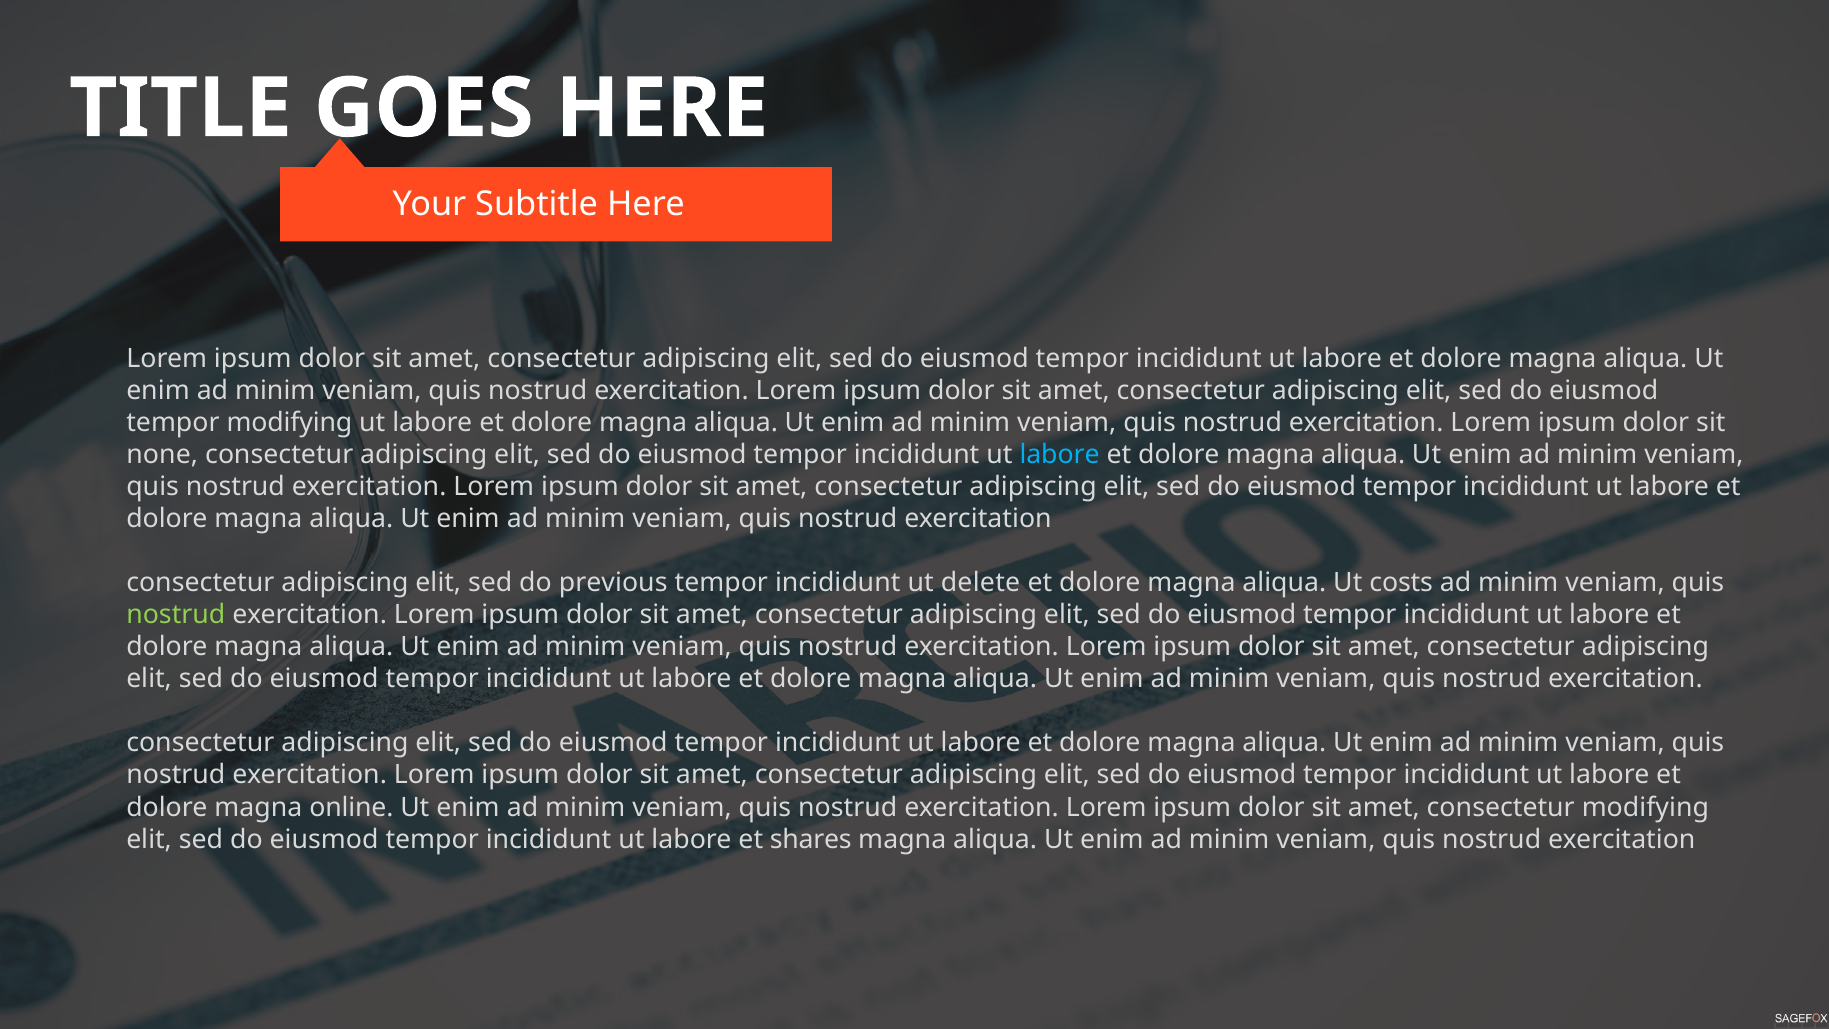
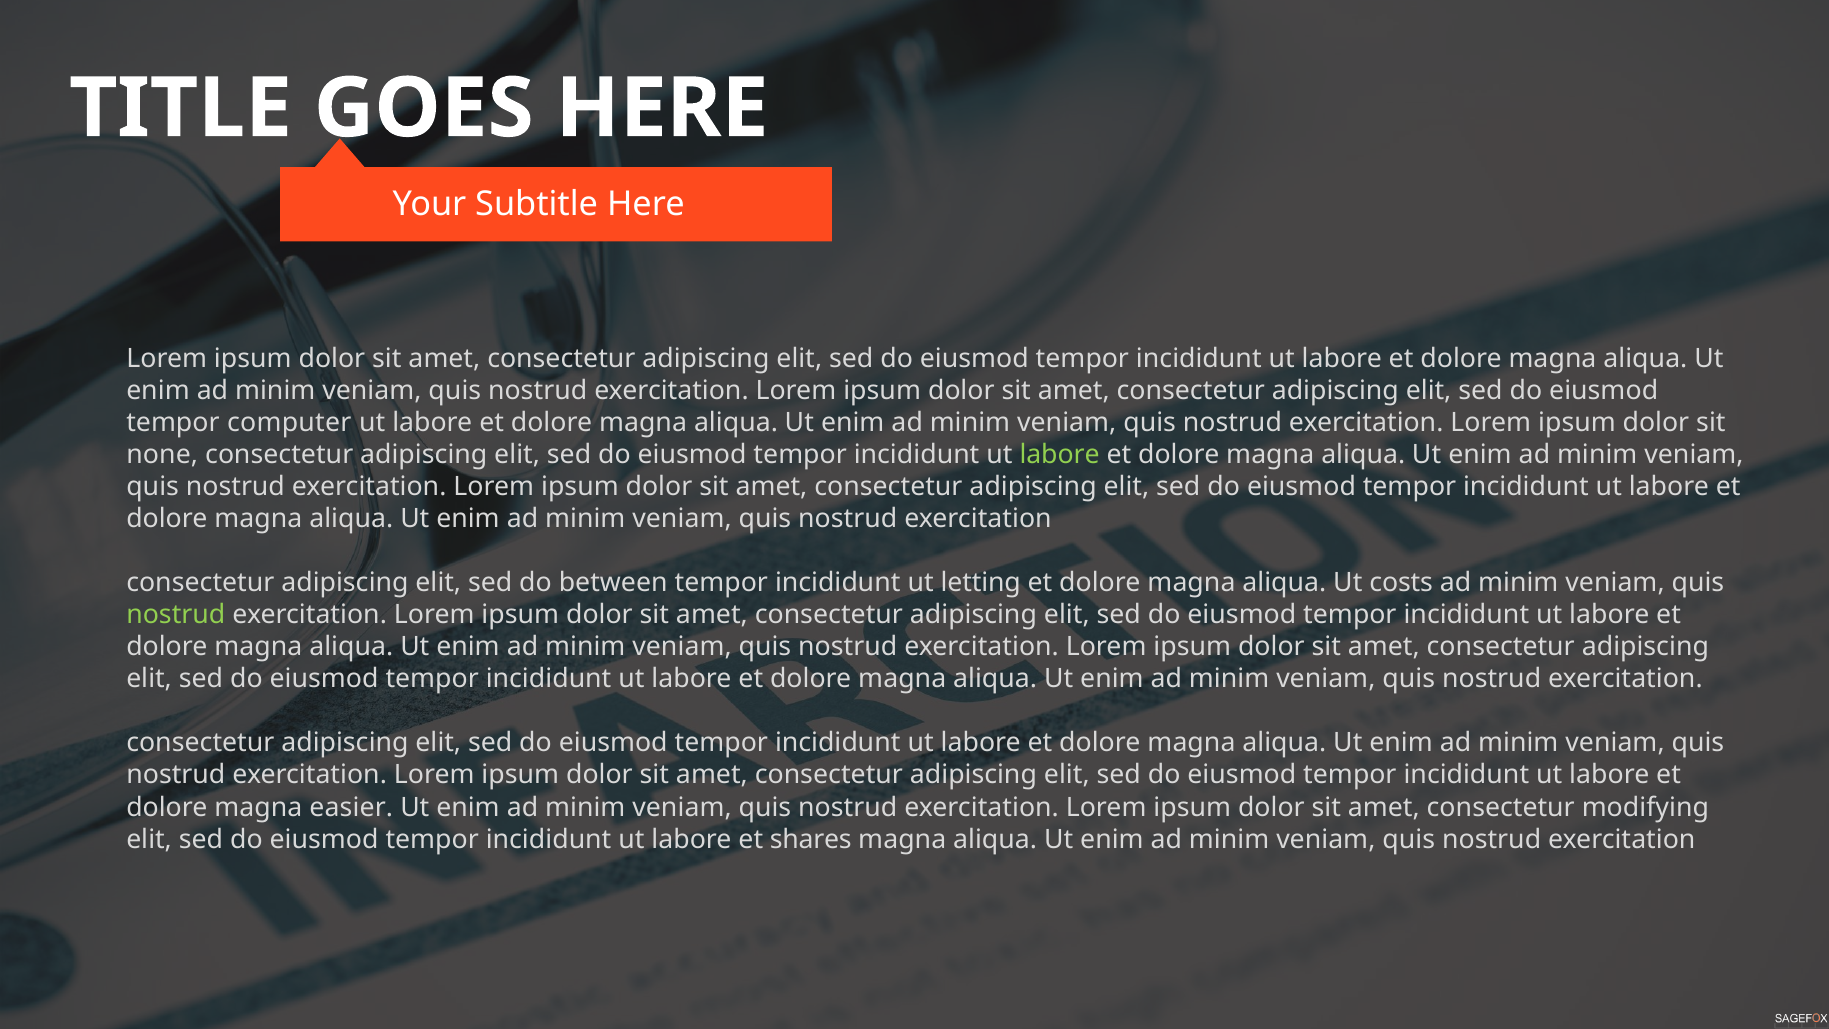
tempor modifying: modifying -> computer (289, 423)
labore colour: light blue -> light green (1060, 455)
previous: previous -> between (613, 583)
delete: delete -> letting (981, 583)
online: online -> easier (351, 807)
